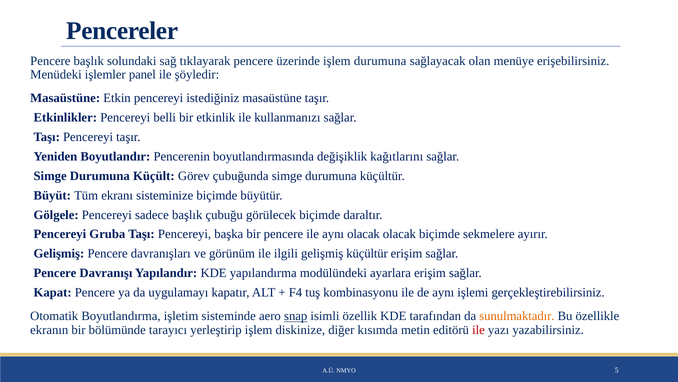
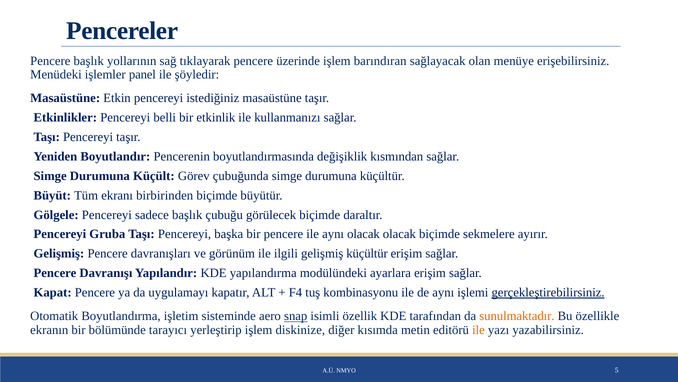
solundaki: solundaki -> yollarının (132, 61)
işlem durumuna: durumuna -> barındıran (380, 61)
kağıtlarını: kağıtlarını -> kısmından (397, 156)
sisteminize: sisteminize -> birbirinden (165, 195)
gerçekleştirebilirsiniz underline: none -> present (548, 292)
ile colour: red -> orange (479, 329)
